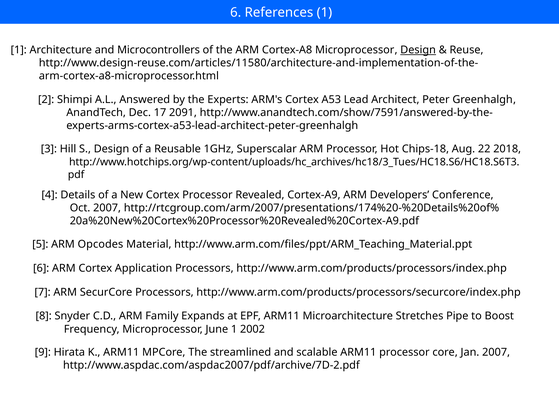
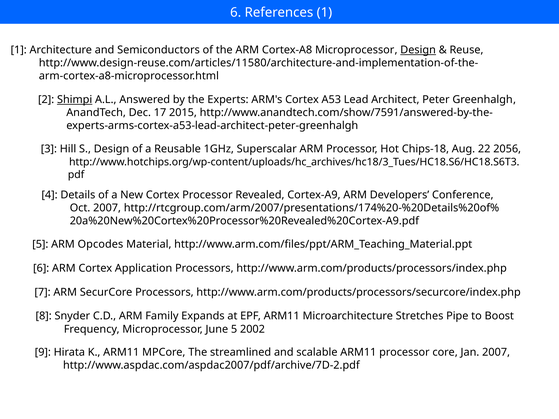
Microcontrollers: Microcontrollers -> Semiconductors (159, 50)
Shimpi underline: none -> present (75, 100)
2091: 2091 -> 2015 (183, 113)
2018: 2018 -> 2056 (507, 149)
June 1: 1 -> 5 (234, 329)
